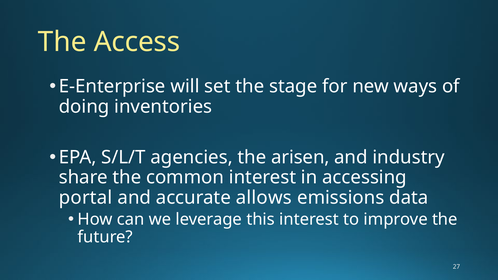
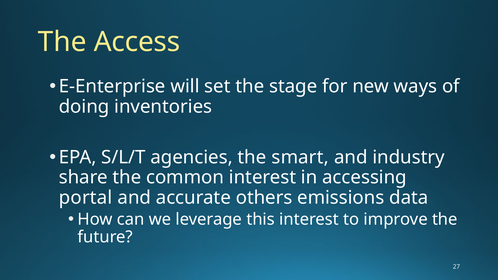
arisen: arisen -> smart (300, 157)
allows: allows -> others (264, 198)
